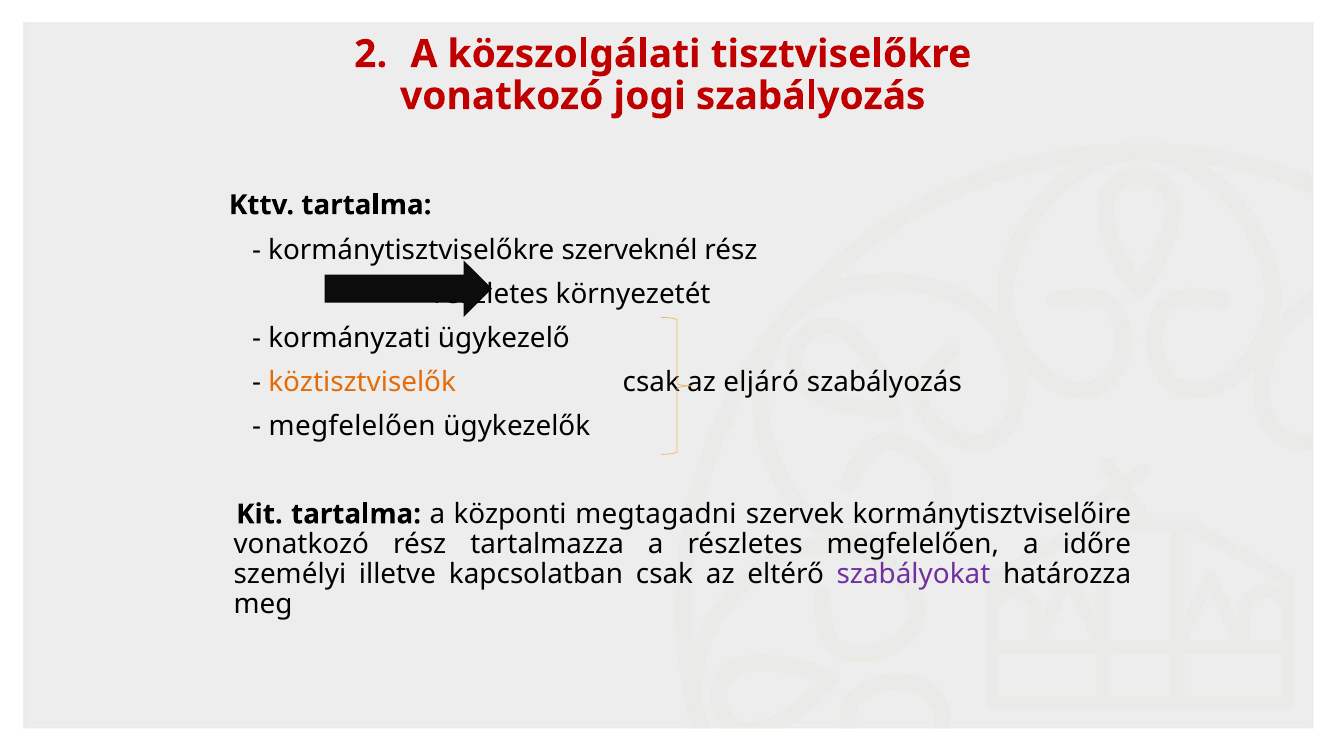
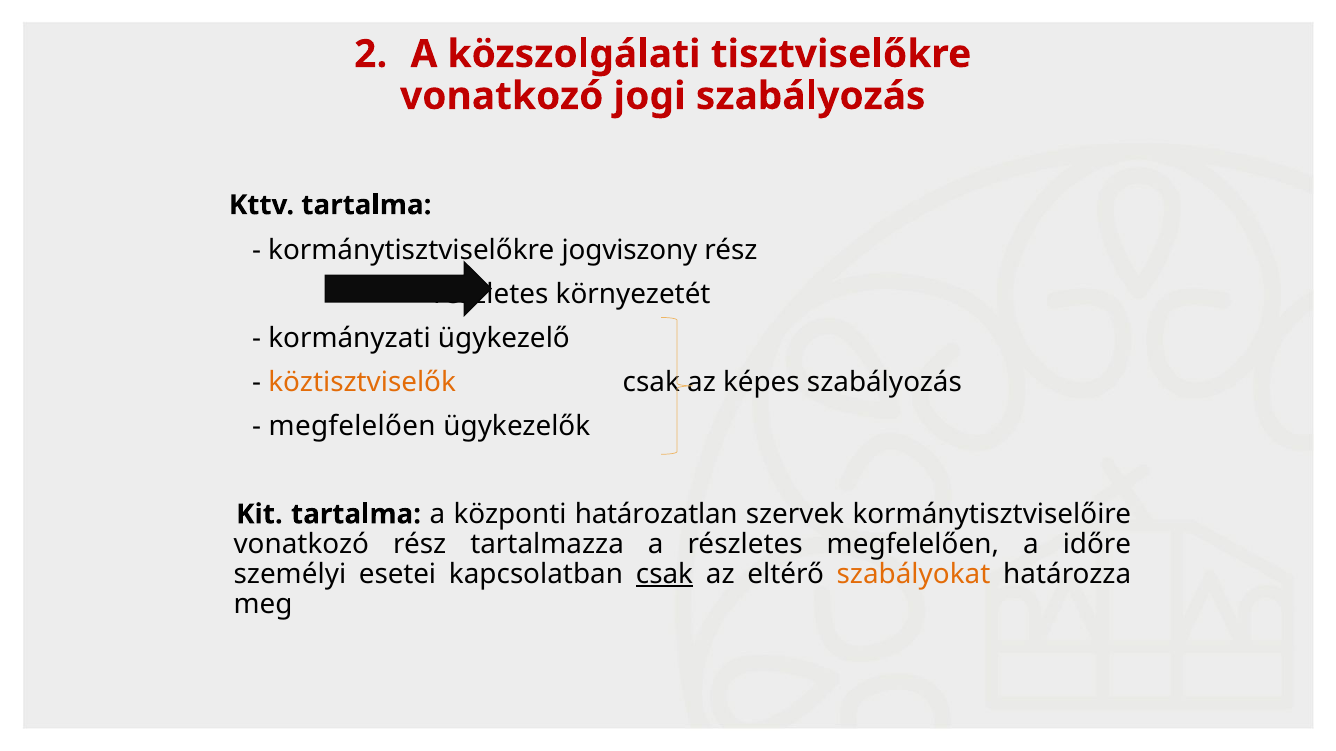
szerveknél: szerveknél -> jogviszony (629, 250)
eljáró: eljáró -> képes (761, 382)
megtagadni: megtagadni -> határozatlan (656, 515)
illetve: illetve -> esetei (398, 575)
csak underline: none -> present (664, 575)
szabályokat colour: purple -> orange (913, 575)
